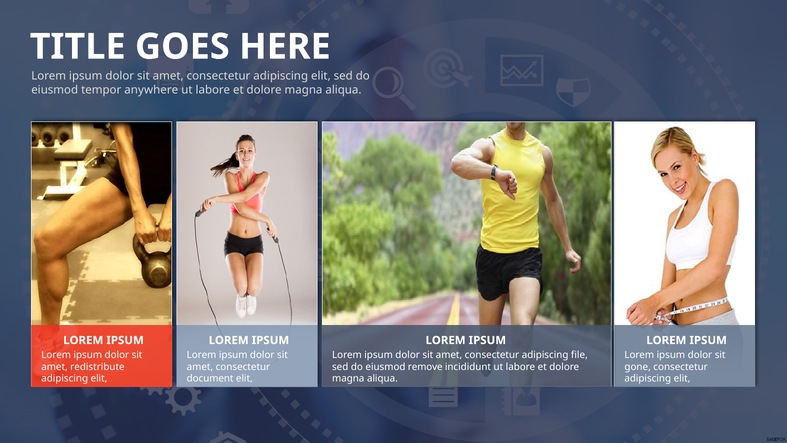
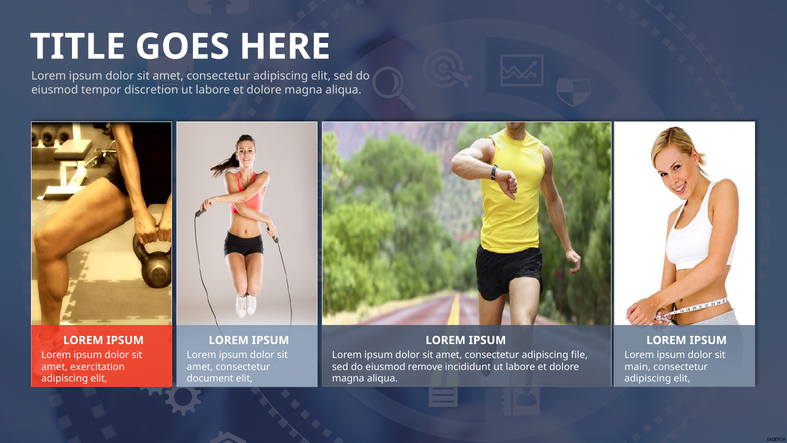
anywhere: anywhere -> discretion (151, 90)
redistribute: redistribute -> exercitation (97, 367)
gone: gone -> main (638, 367)
